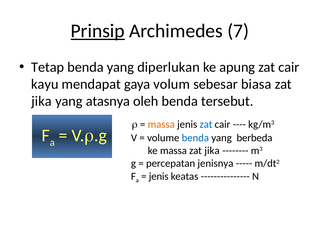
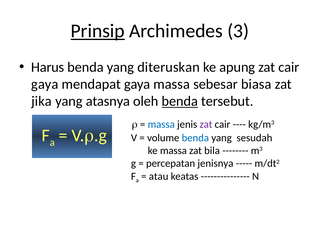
7: 7 -> 3 (238, 31)
Tetap: Tetap -> Harus (48, 67)
diperlukan: diperlukan -> diteruskan (169, 67)
kayu: kayu -> gaya (45, 84)
gaya volum: volum -> massa (172, 84)
benda underline: none -> present (180, 101)
massa colour: orange -> blue (161, 124)
zat colour: blue -> purple (206, 124)
berbeda: berbeda -> sesudah (254, 138)
jika: jika -> bila (212, 151)
jenis: jenis -> atau (159, 176)
